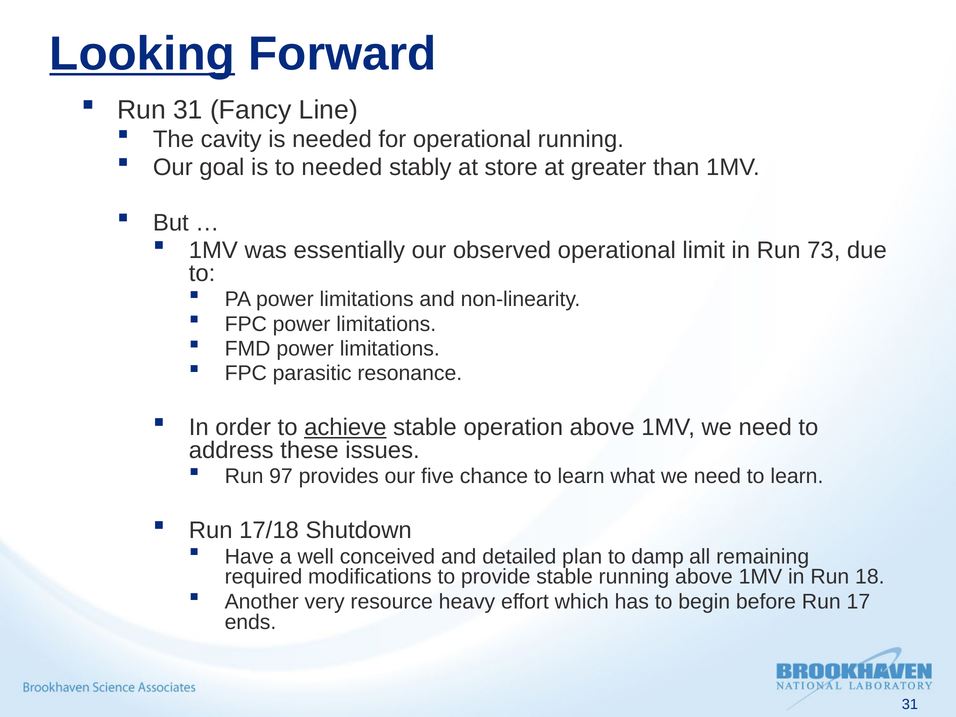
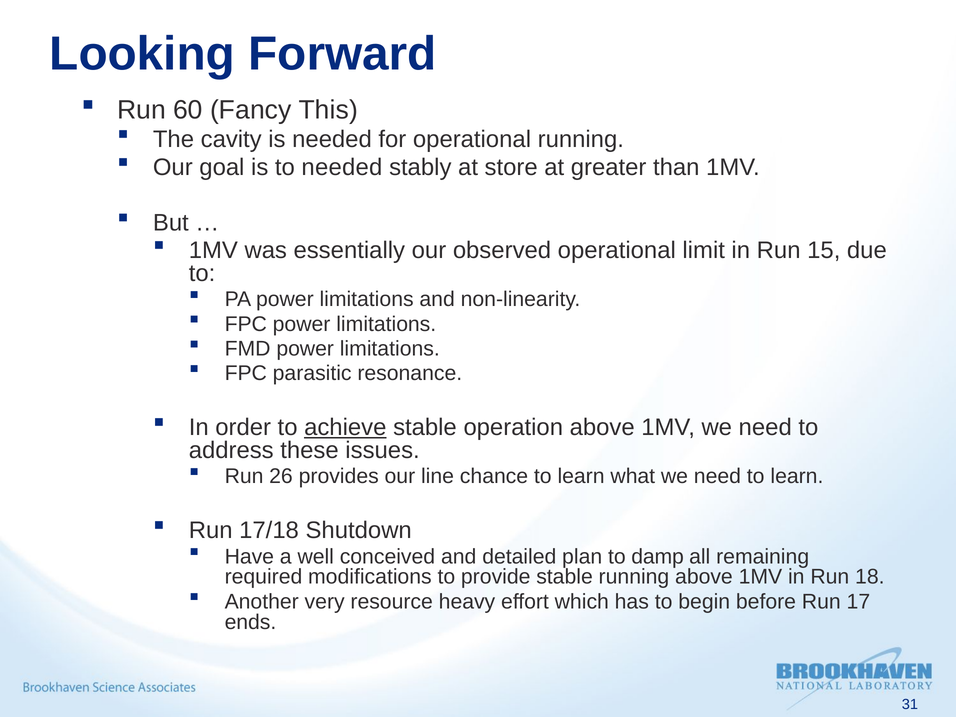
Looking underline: present -> none (142, 54)
Run 31: 31 -> 60 (188, 110)
Line: Line -> This (328, 110)
73: 73 -> 15 (824, 250)
97: 97 -> 26 (281, 476)
five: five -> line (438, 476)
